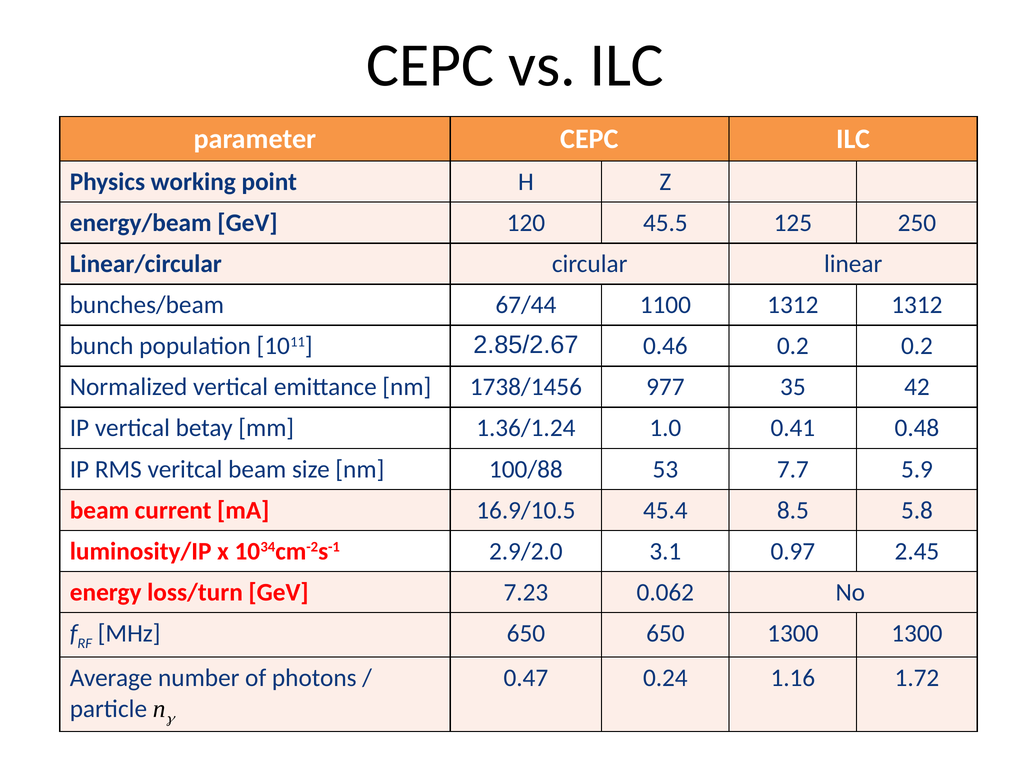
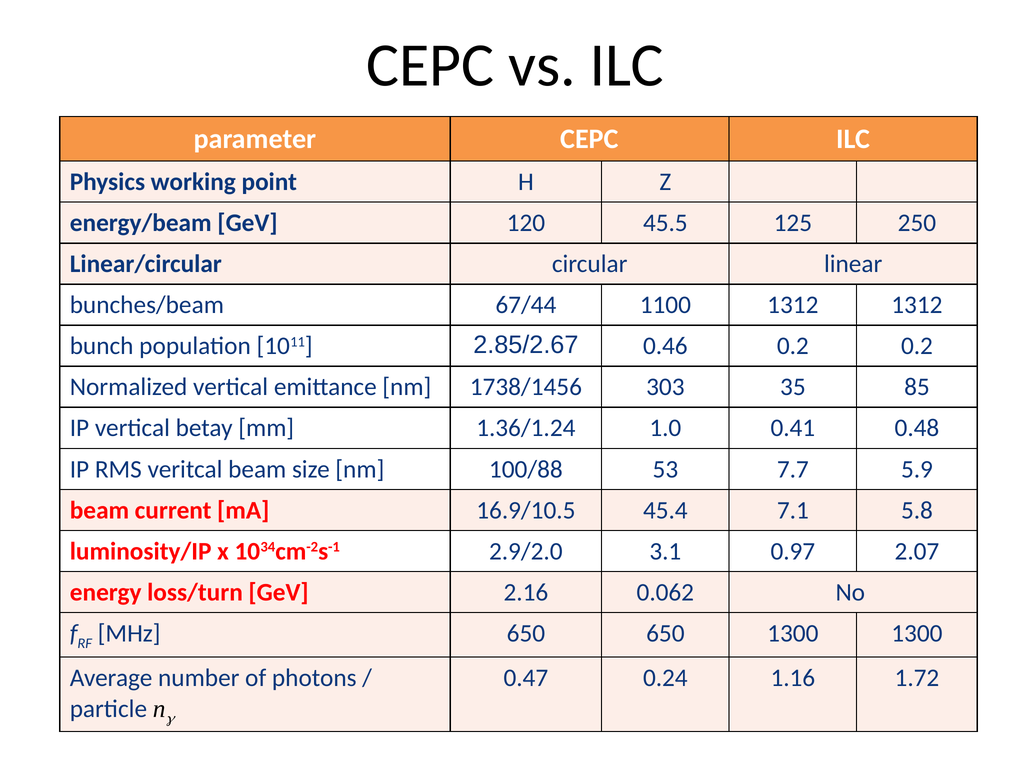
977: 977 -> 303 (665, 387)
42: 42 -> 85 (917, 387)
8.5: 8.5 -> 7.1 (793, 510)
2.45: 2.45 -> 2.07 (917, 551)
7.23: 7.23 -> 2.16 (526, 592)
